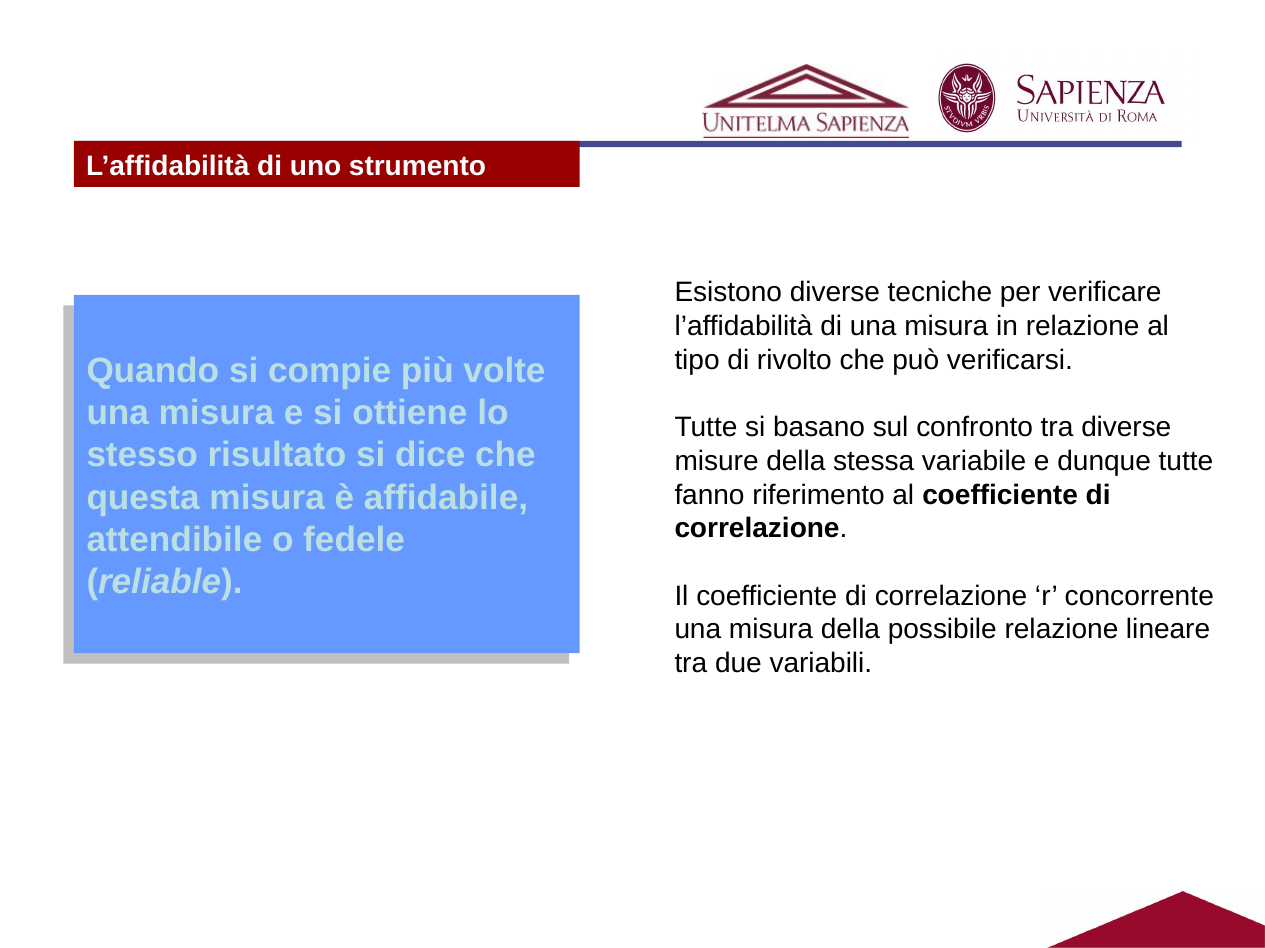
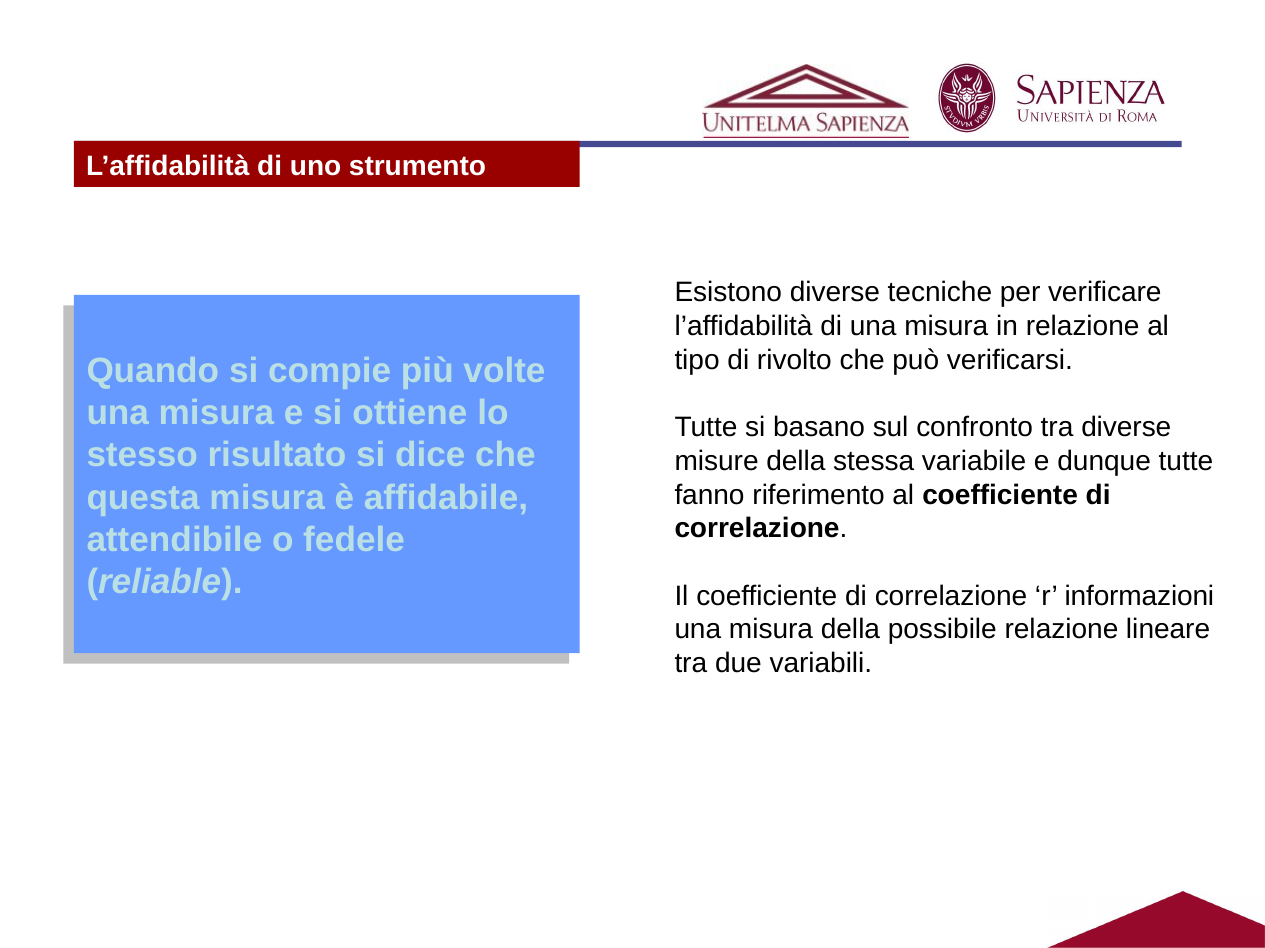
concorrente: concorrente -> informazioni (1139, 596)
